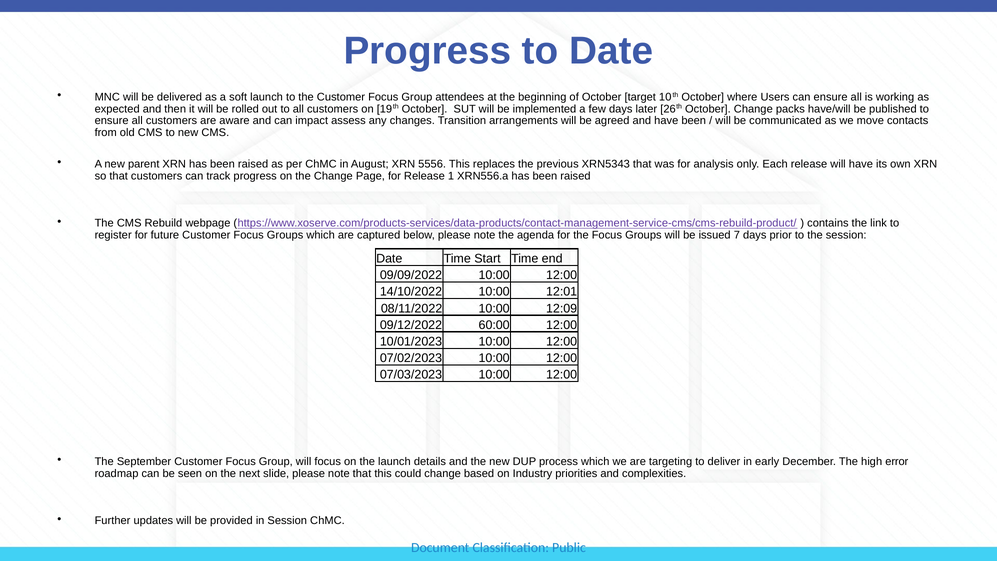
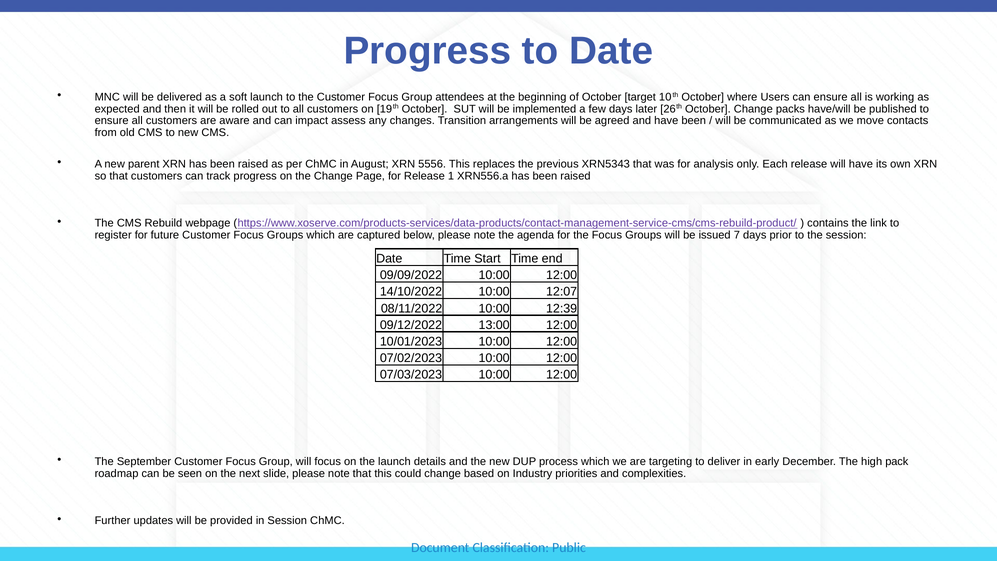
12:01: 12:01 -> 12:07 (562, 292)
12:09: 12:09 -> 12:39 (562, 308)
60:00: 60:00 -> 13:00 (494, 325)
error: error -> pack (897, 461)
